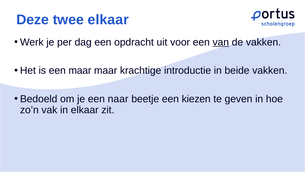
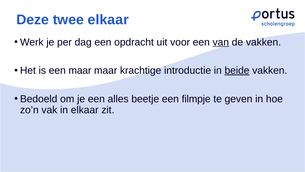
beide underline: none -> present (237, 70)
naar: naar -> alles (118, 99)
kiezen: kiezen -> filmpje (196, 99)
